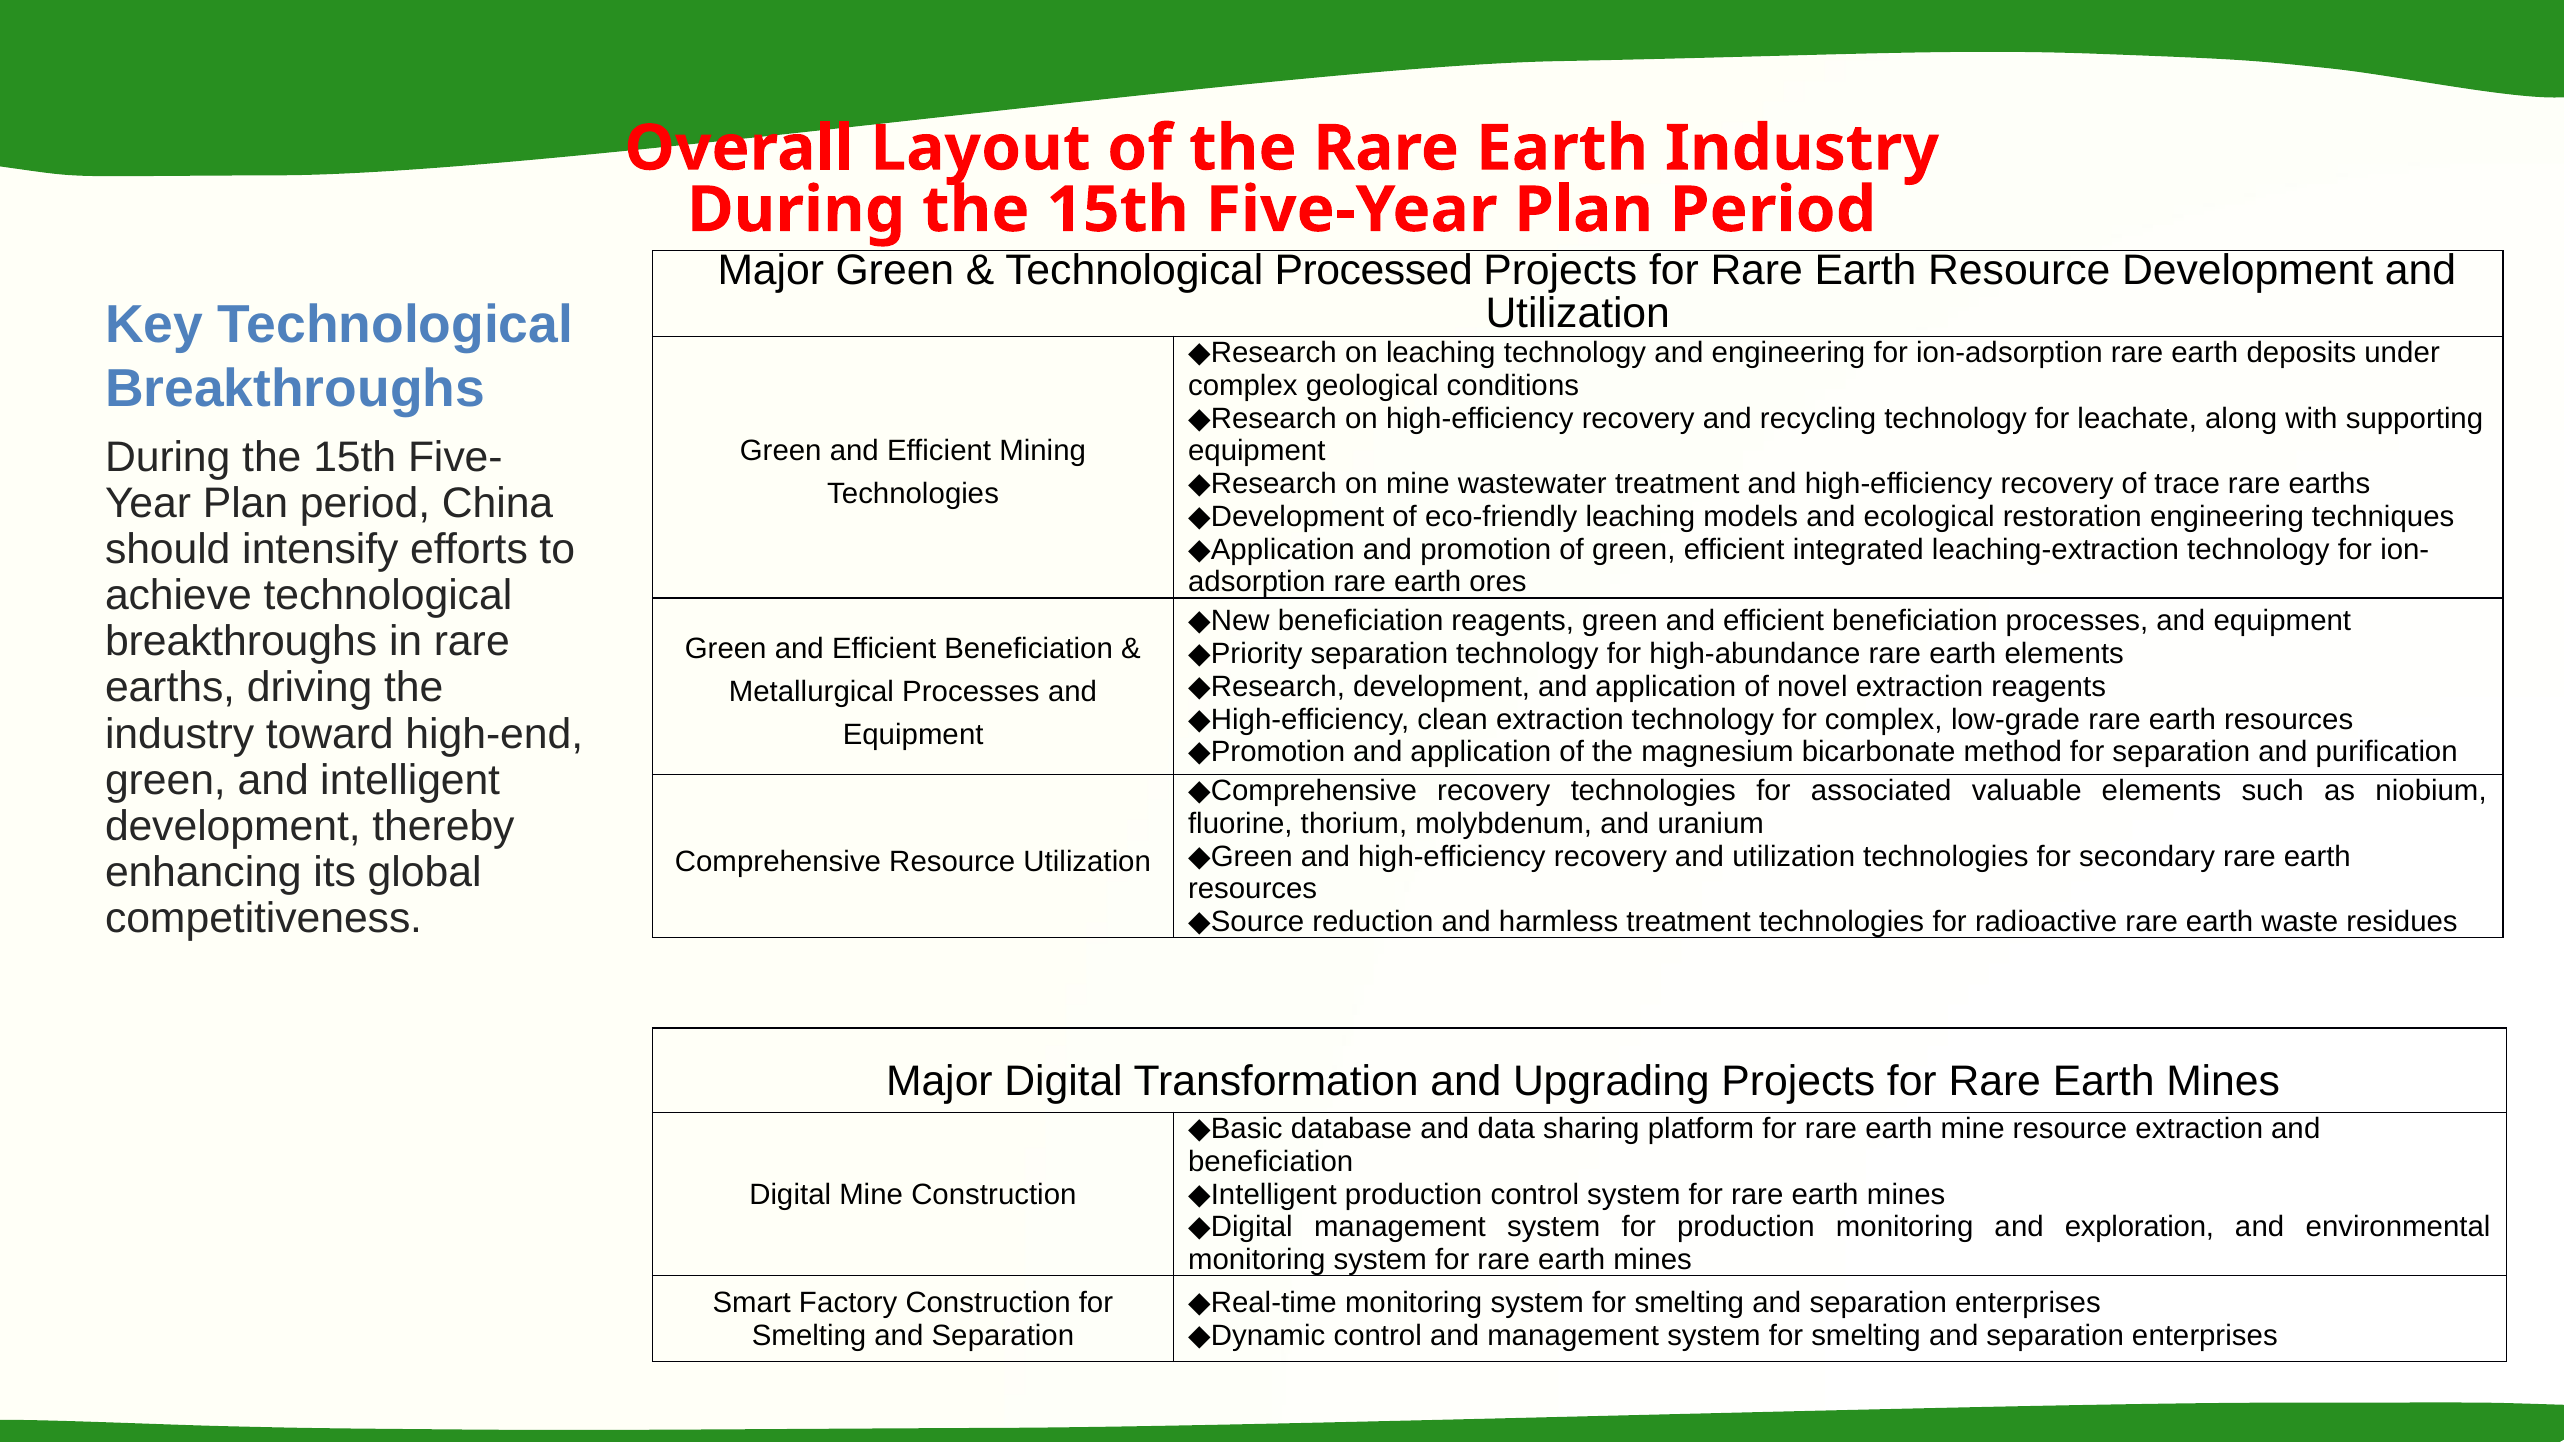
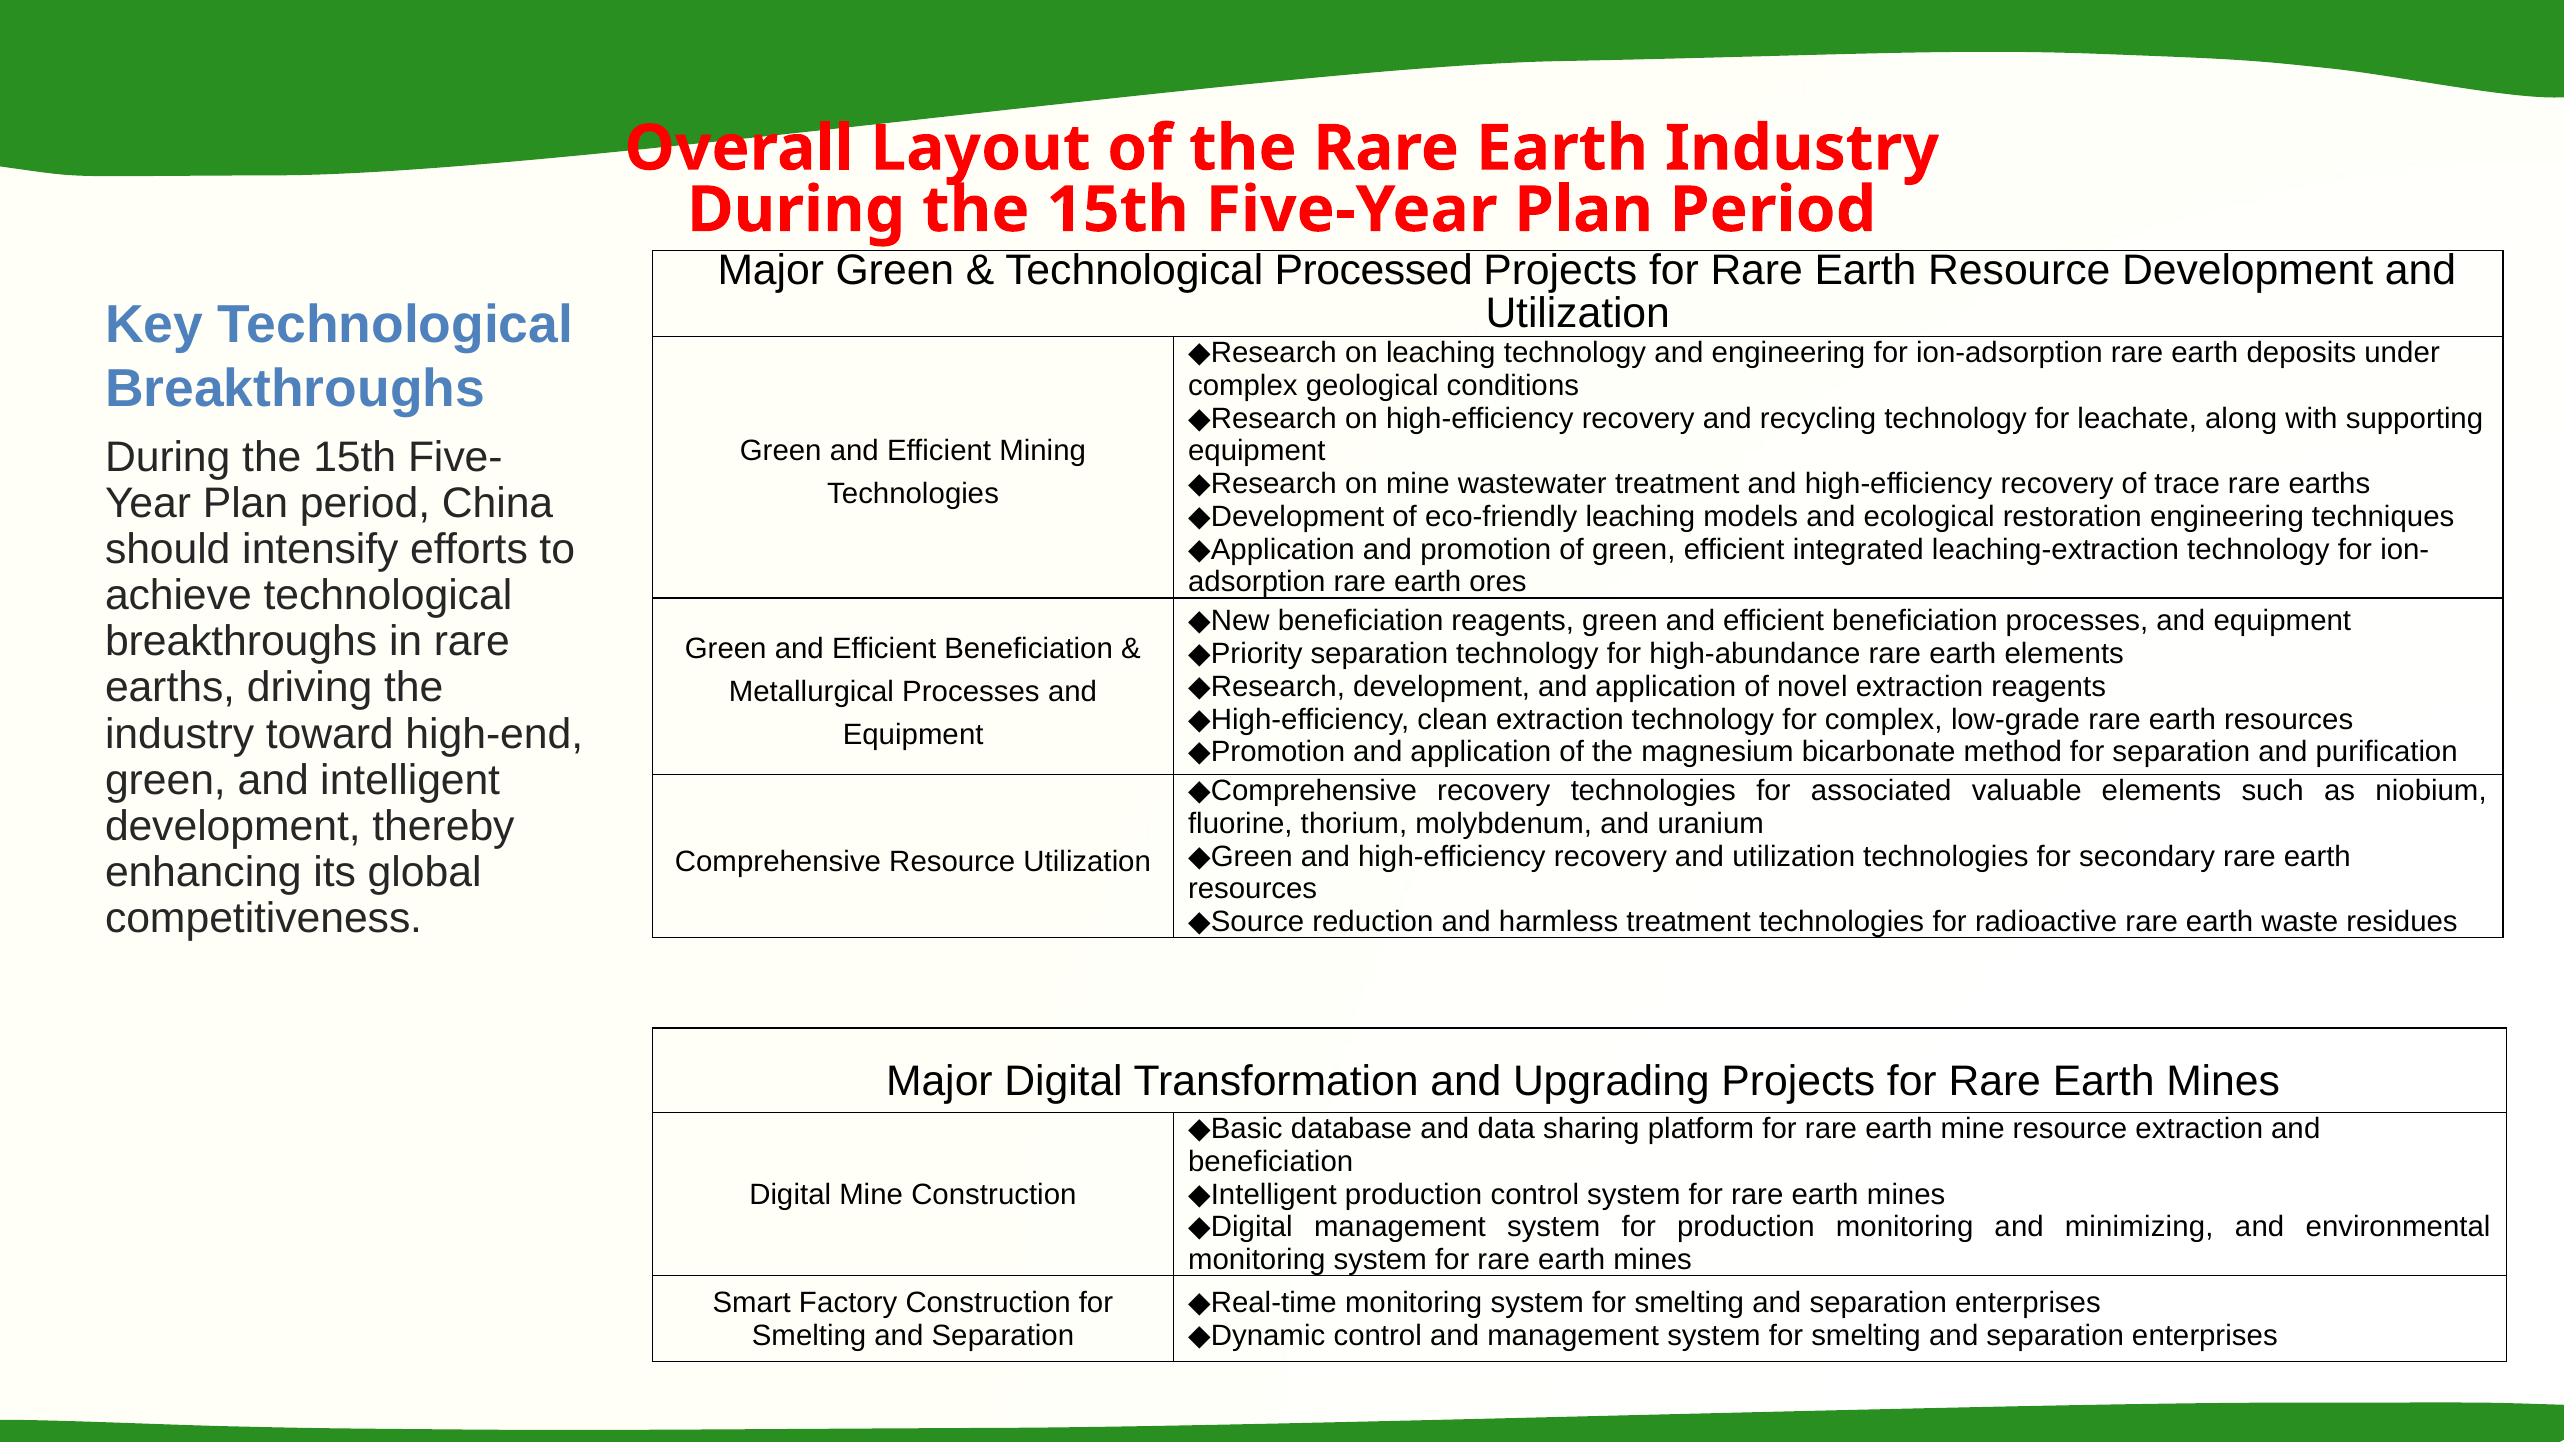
exploration: exploration -> minimizing (2139, 1227)
